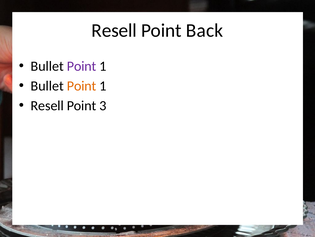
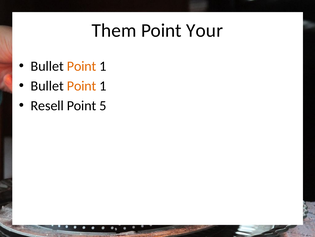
Resell: Resell -> Them (114, 30)
Back: Back -> Your (205, 30)
Point colour: purple -> orange (82, 66)
3: 3 -> 5 (103, 105)
